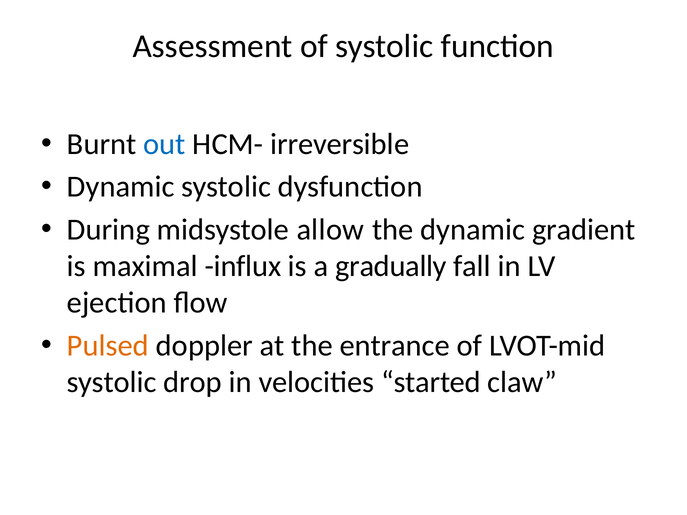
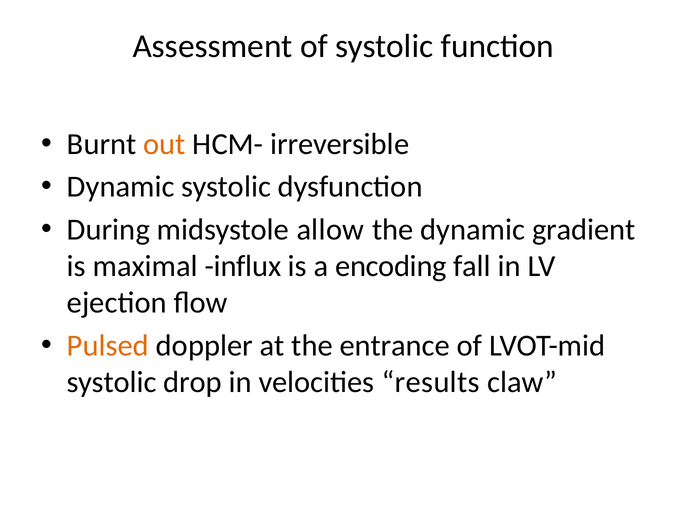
out colour: blue -> orange (164, 144)
gradually: gradually -> encoding (391, 266)
started: started -> results (431, 382)
